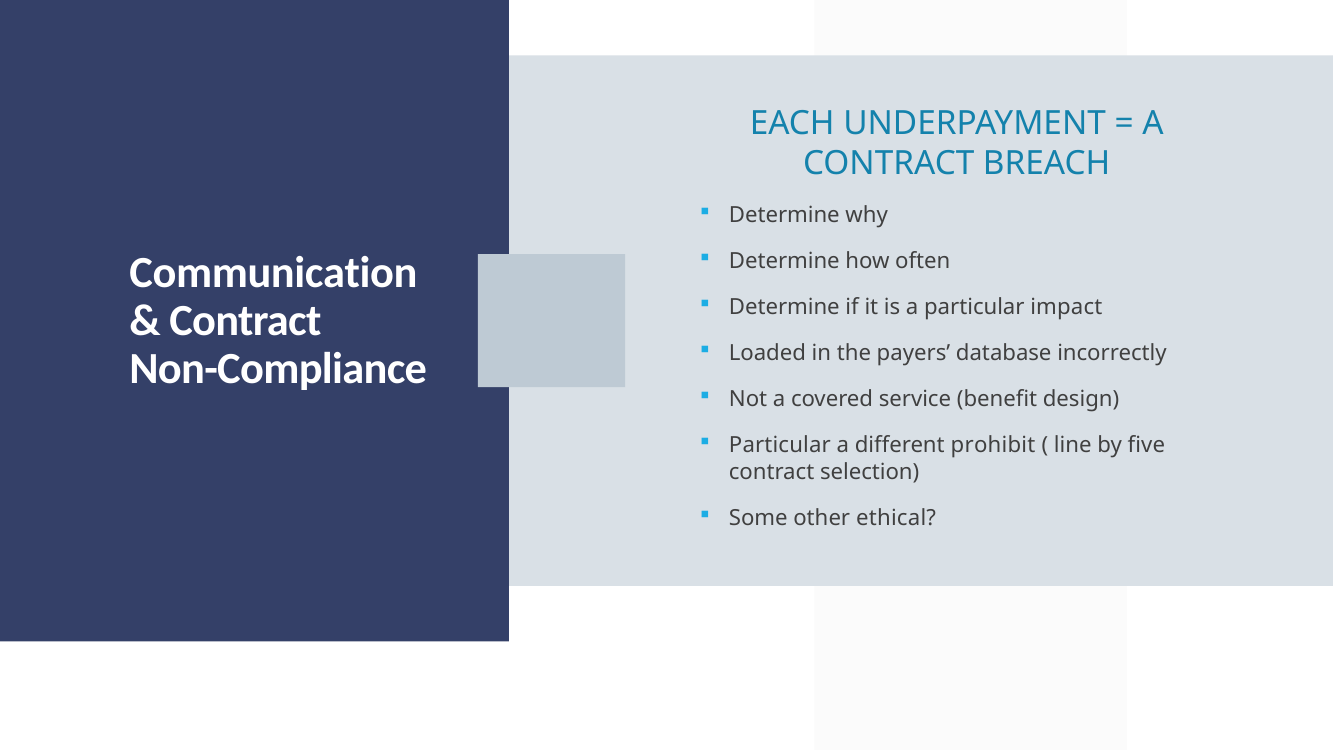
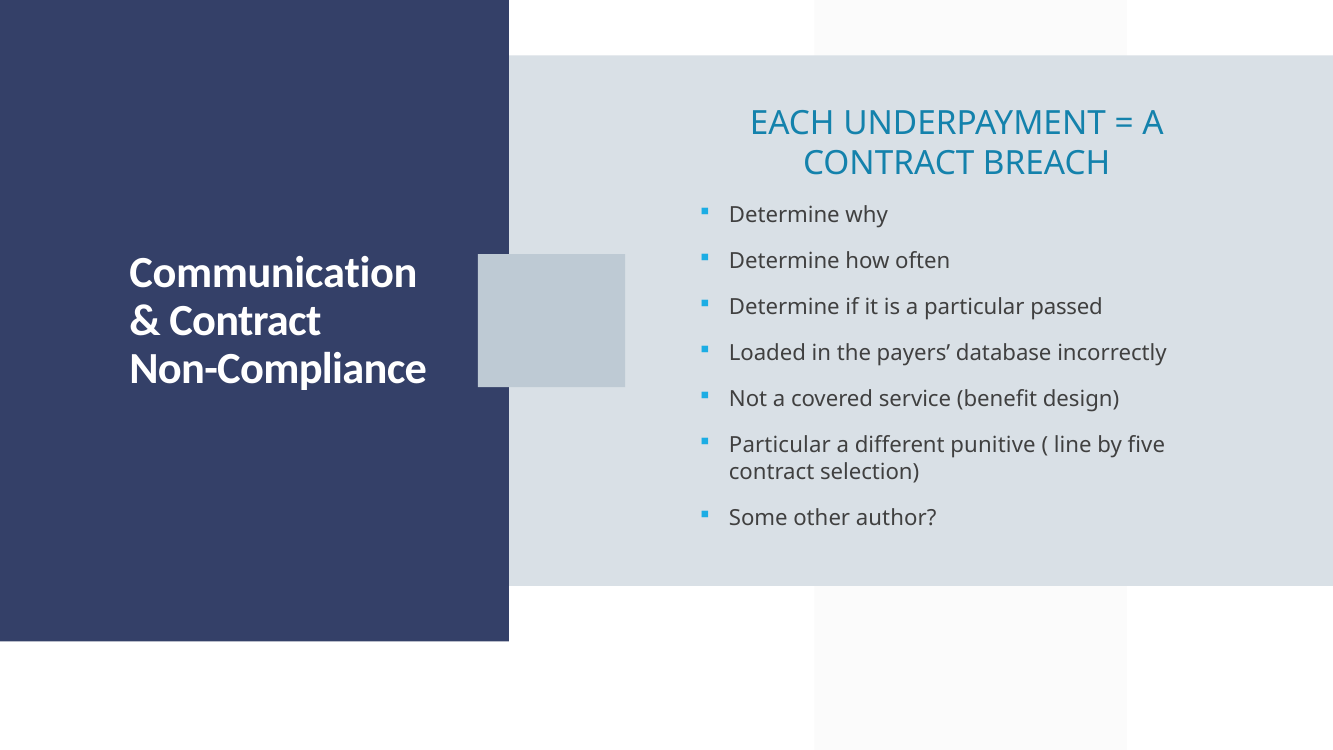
impact: impact -> passed (1067, 307)
prohibit: prohibit -> punitive (993, 446)
ethical: ethical -> author (896, 518)
